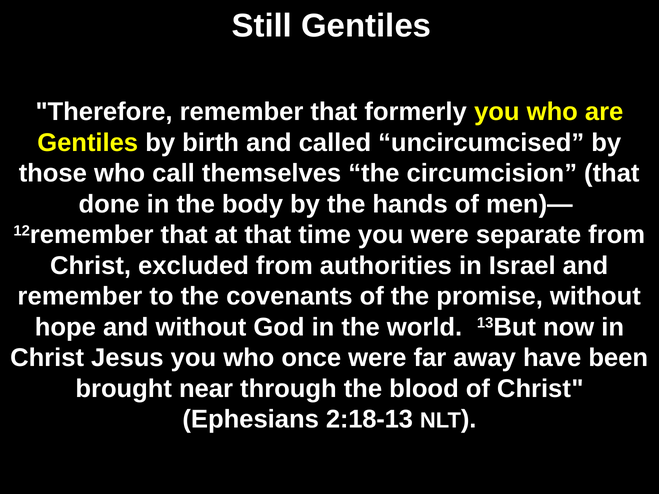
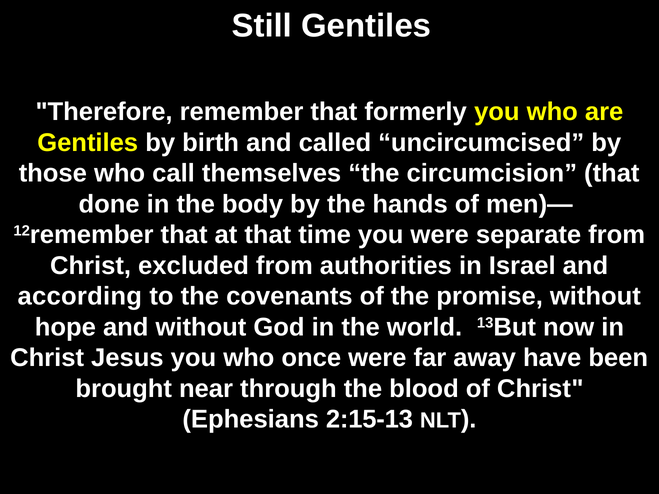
remember: remember -> according (80, 297)
2:18-13: 2:18-13 -> 2:15-13 (369, 420)
